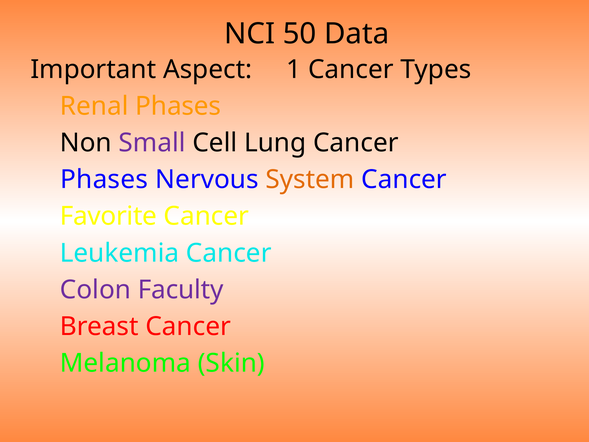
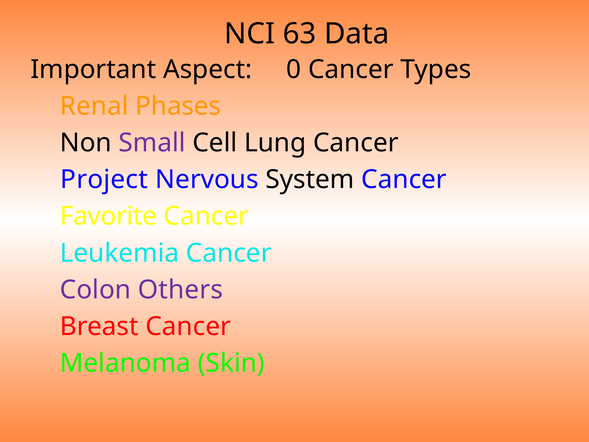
50: 50 -> 63 (300, 34)
1: 1 -> 0 (294, 70)
Phases: Phases -> Project (104, 180)
System colour: orange -> black (310, 180)
Faculty: Faculty -> Others (181, 290)
